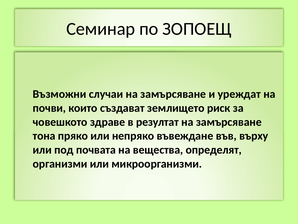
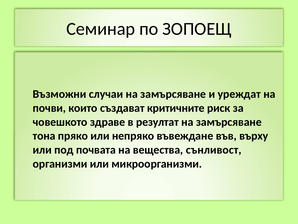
землището: землището -> критичните (176, 108)
определят: определят -> сънливост (214, 150)
